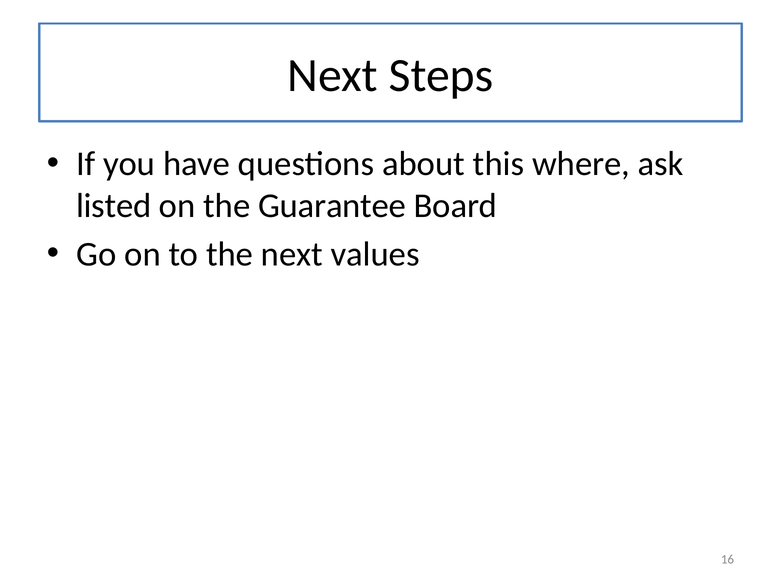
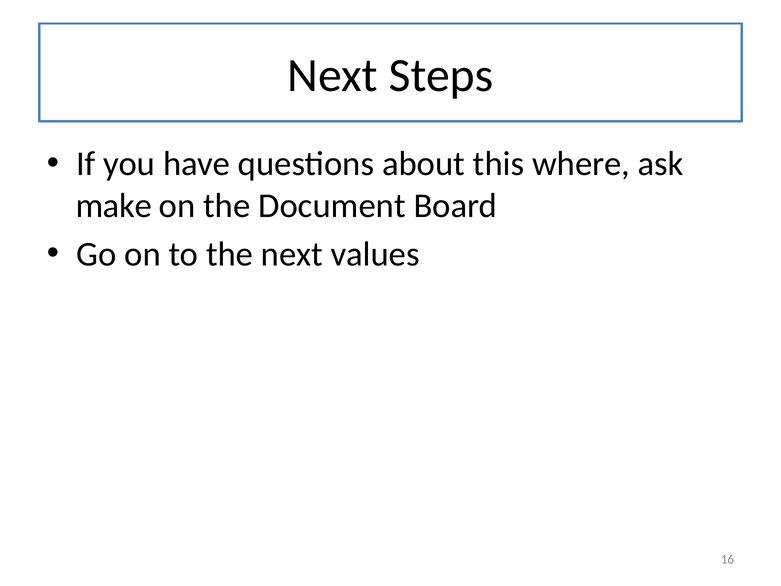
listed: listed -> make (114, 206)
Guarantee: Guarantee -> Document (332, 206)
